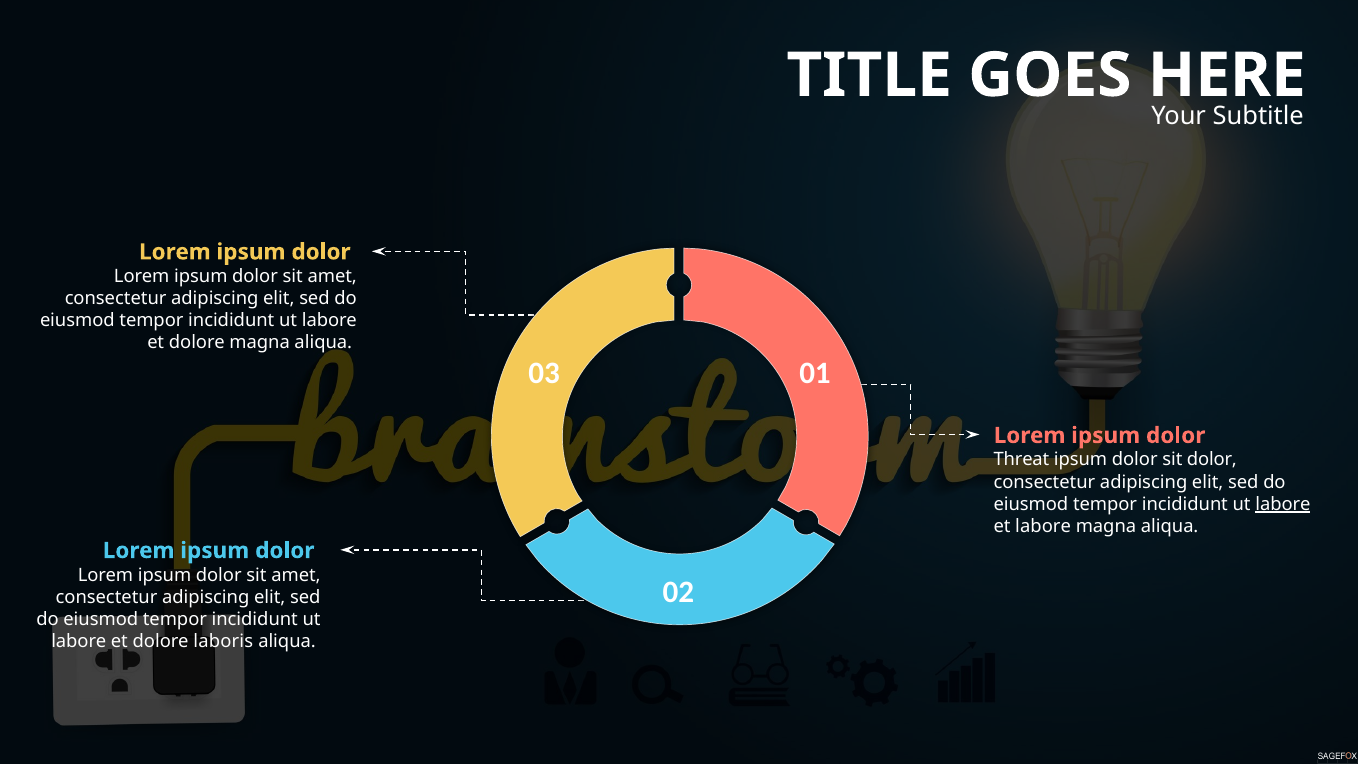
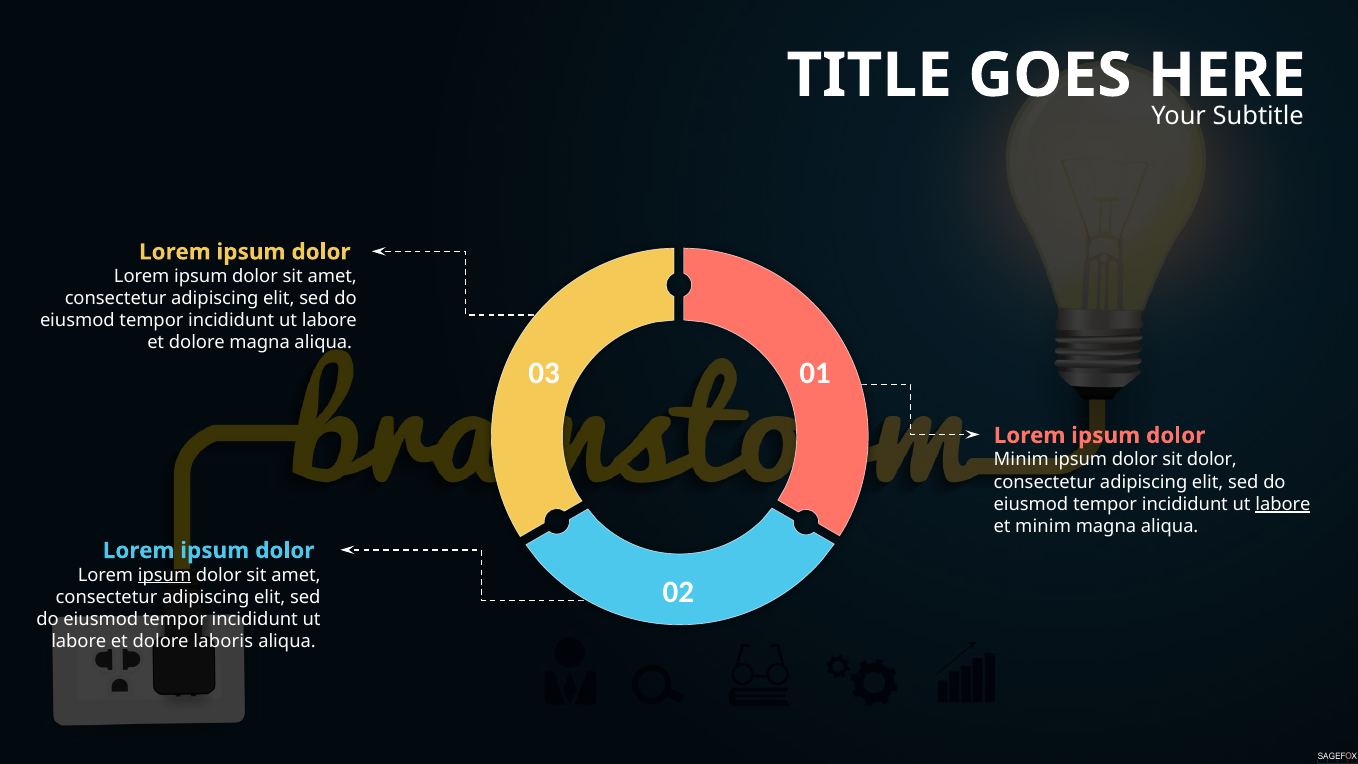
Threat: Threat -> Minim (1021, 460)
et labore: labore -> minim (1043, 526)
ipsum underline: none -> present (165, 575)
